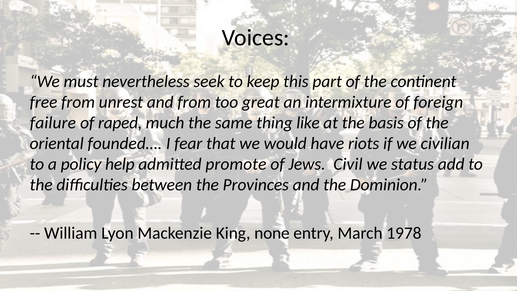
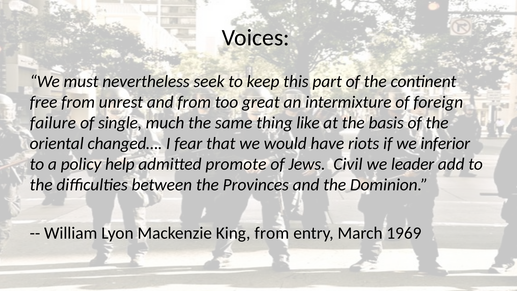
raped: raped -> single (120, 123)
founded…: founded… -> changed… (125, 143)
civilian: civilian -> inferior (445, 143)
status: status -> leader (413, 164)
King none: none -> from (272, 233)
1978: 1978 -> 1969 (404, 233)
